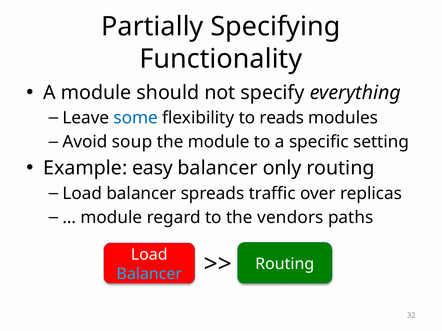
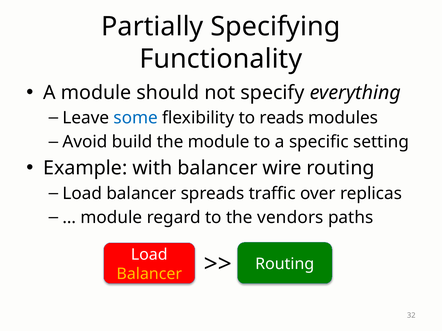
soup: soup -> build (132, 142)
easy: easy -> with (152, 168)
only: only -> wire (282, 168)
Balancer colour: light blue -> yellow (149, 274)
